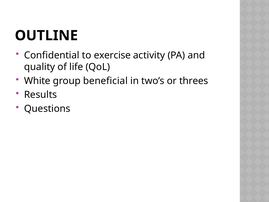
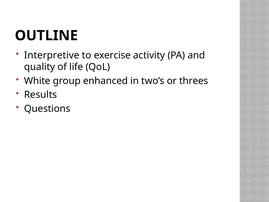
Confidential: Confidential -> Interpretive (52, 55)
beneficial: beneficial -> enhanced (105, 81)
